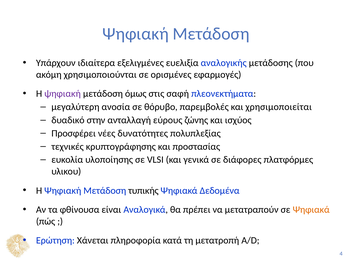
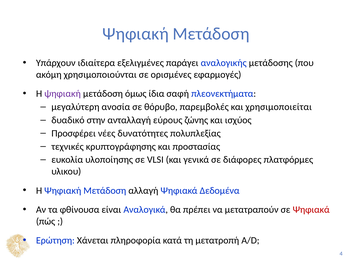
ευελιξία: ευελιξία -> παράγει (182, 63)
στις: στις -> ίδια (156, 94)
τυπικής: τυπικής -> αλλαγή (143, 191)
Ψηφιακά colour: orange -> red (311, 210)
